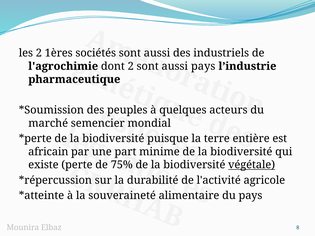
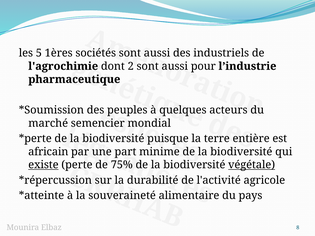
les 2: 2 -> 5 (39, 53)
pays: pays -> pour (203, 66)
existe underline: none -> present (43, 165)
